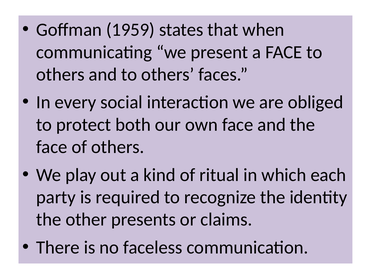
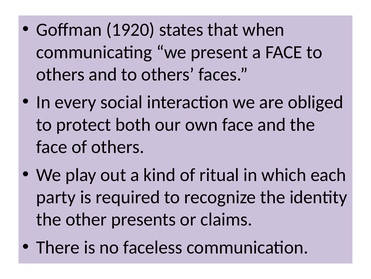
1959: 1959 -> 1920 (130, 30)
